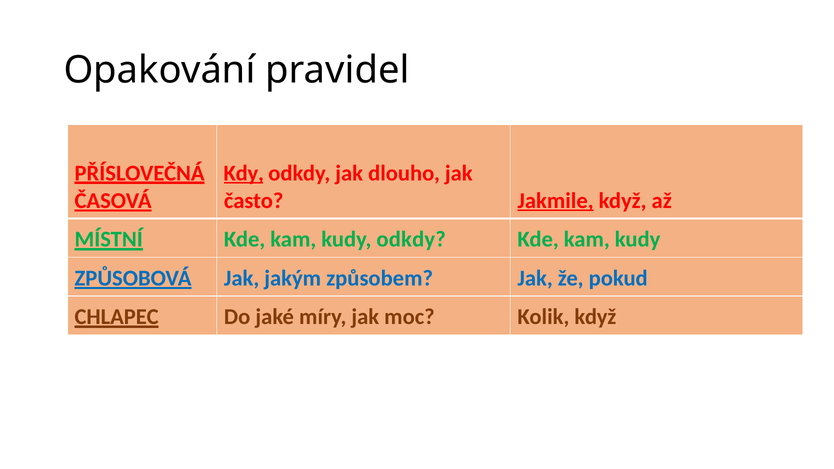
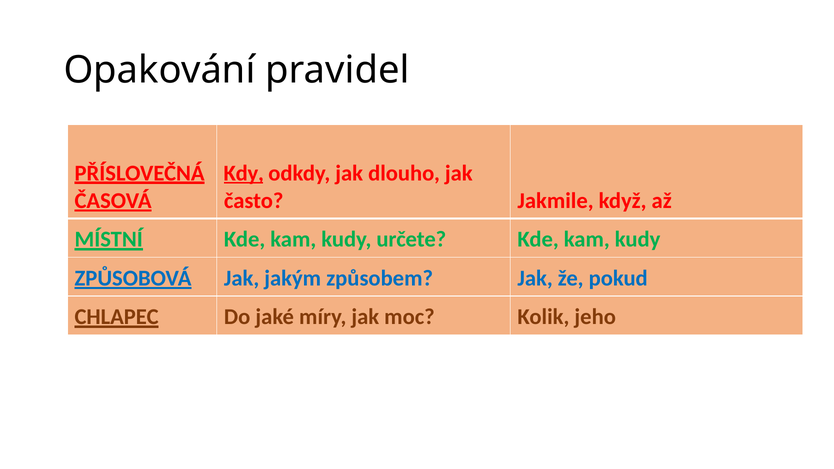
Jakmile underline: present -> none (556, 201)
kudy odkdy: odkdy -> určete (411, 240)
Kolik když: když -> jeho (595, 317)
